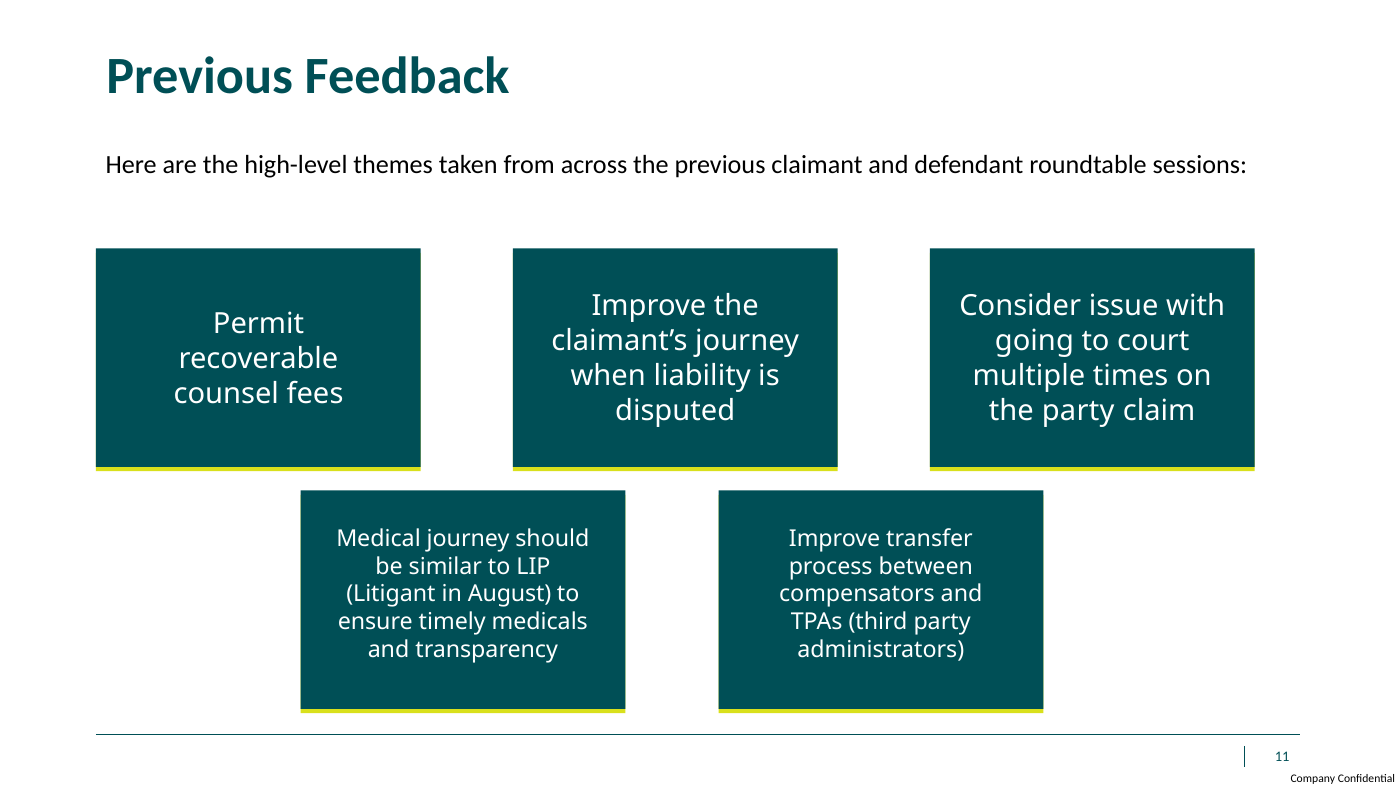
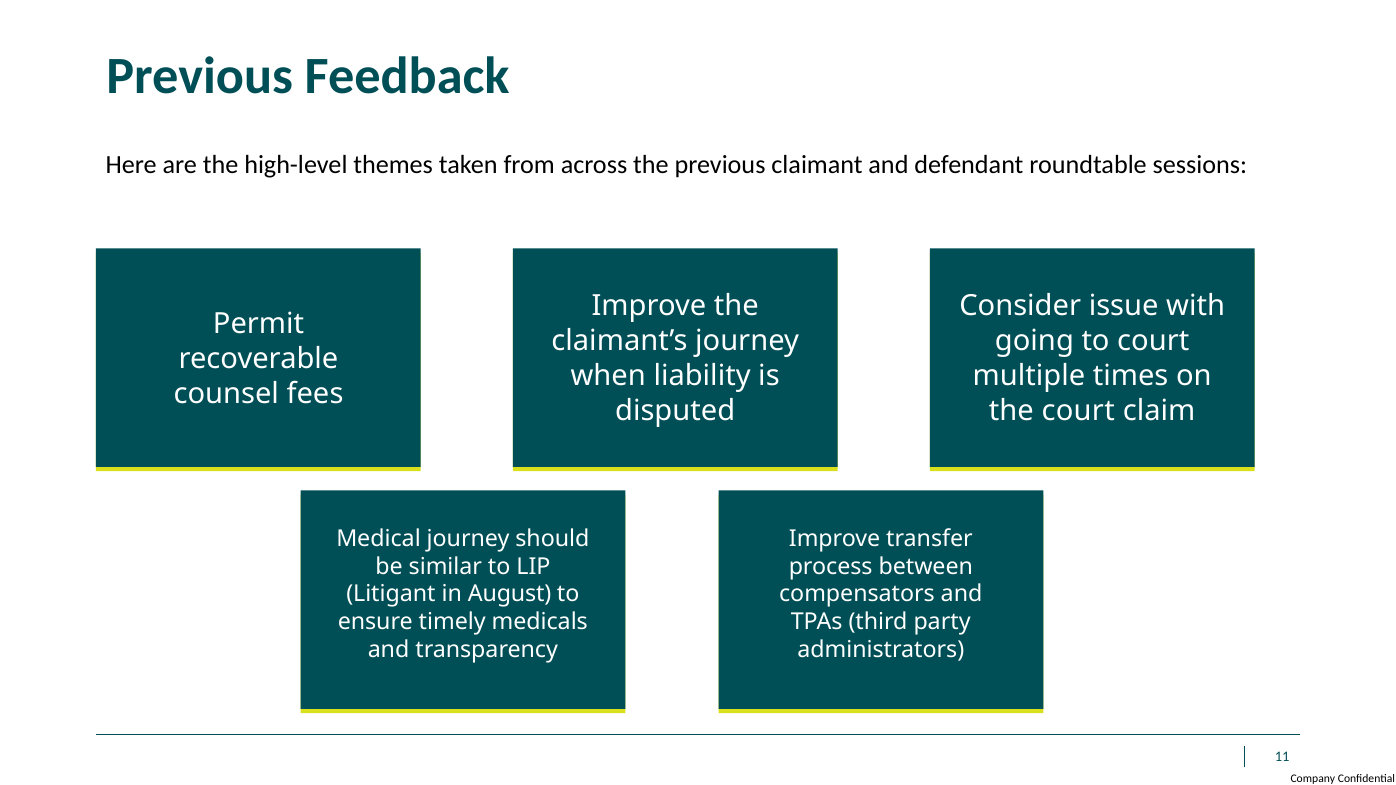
the party: party -> court (1078, 411)
